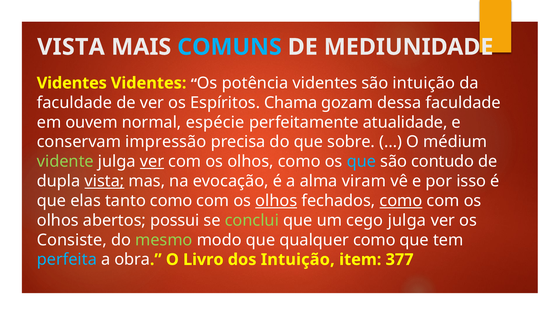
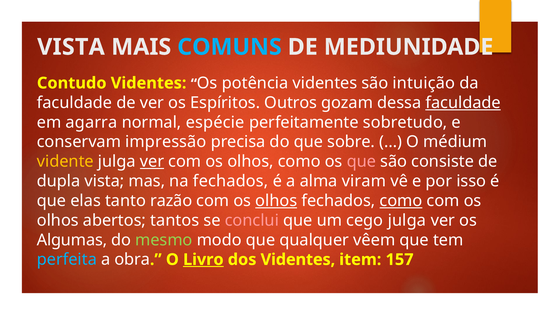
Videntes: Videntes -> Contudo (72, 83)
Chama: Chama -> Outros (291, 103)
faculdade underline: none -> present (463, 103)
ouvem: ouvem -> agarra (91, 122)
atualidade: atualidade -> sobretudo (405, 122)
vidente colour: light green -> yellow (65, 162)
que colour: light blue -> pink (361, 162)
contudo: contudo -> consiste (443, 162)
vista underline: present -> none (104, 181)
na evocação: evocação -> fechados (231, 181)
tanto como: como -> razão (171, 201)
possui: possui -> tantos (175, 220)
conclui colour: light green -> pink (252, 220)
Consiste: Consiste -> Algumas (72, 240)
qualquer como: como -> vêem (374, 240)
Livro underline: none -> present (203, 260)
dos Intuição: Intuição -> Videntes (298, 260)
377: 377 -> 157 (400, 260)
